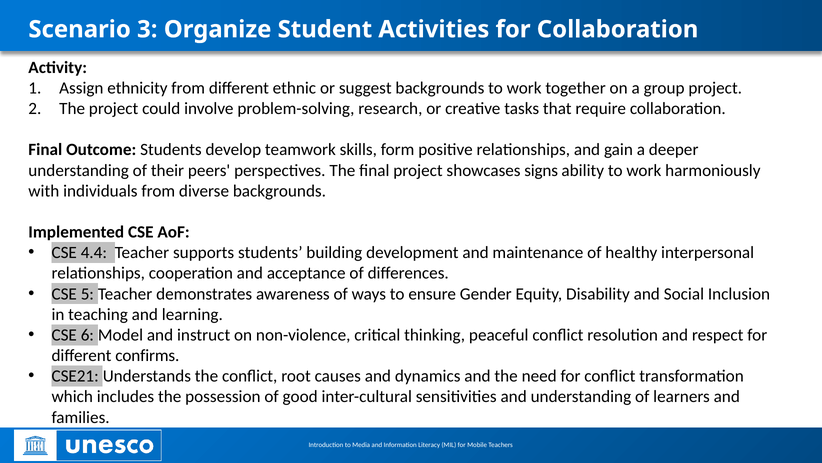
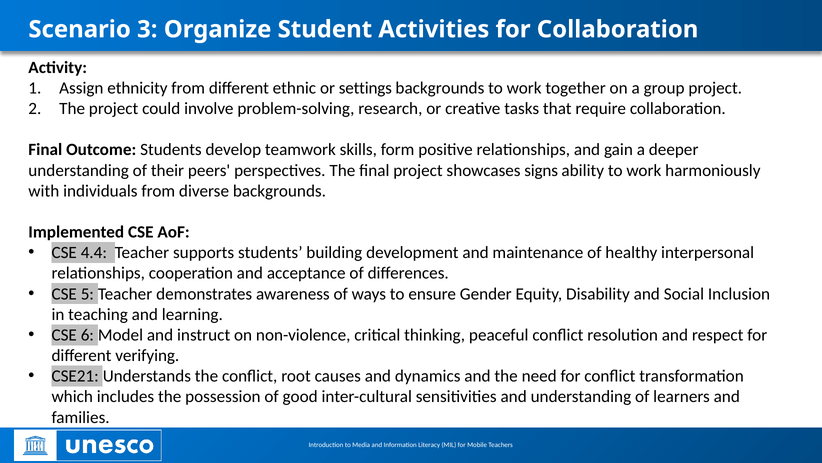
suggest: suggest -> settings (365, 88)
confirms: confirms -> verifying (147, 355)
